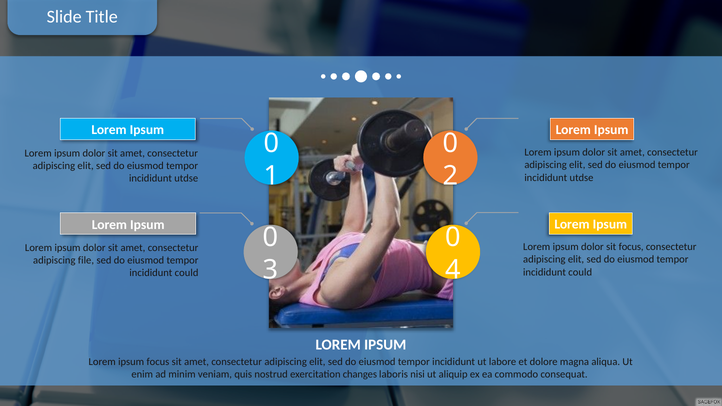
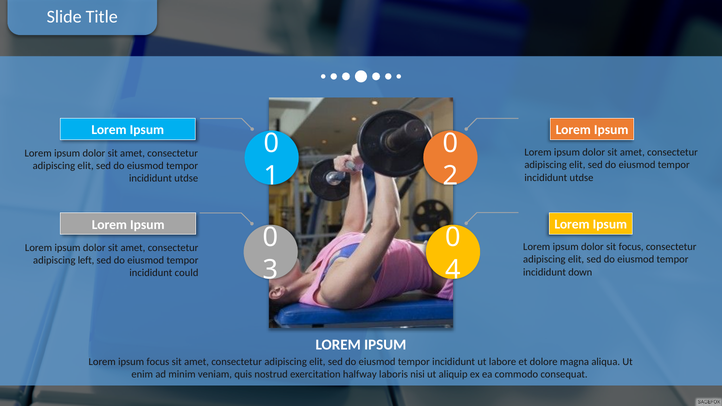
file: file -> left (86, 260)
could: could -> down (580, 272)
changes: changes -> halfway (360, 374)
